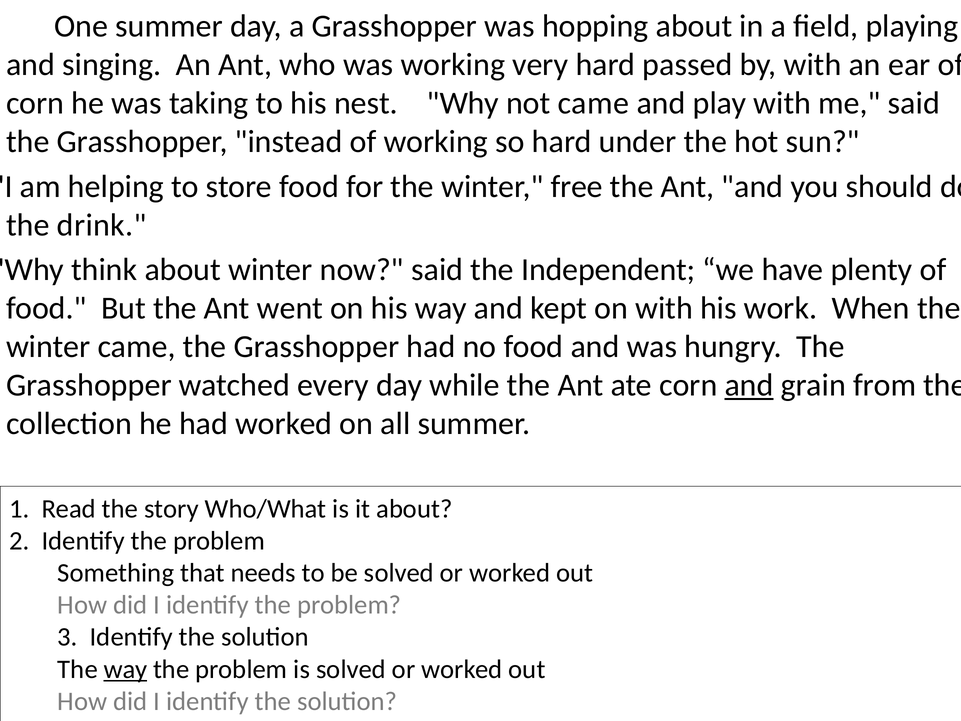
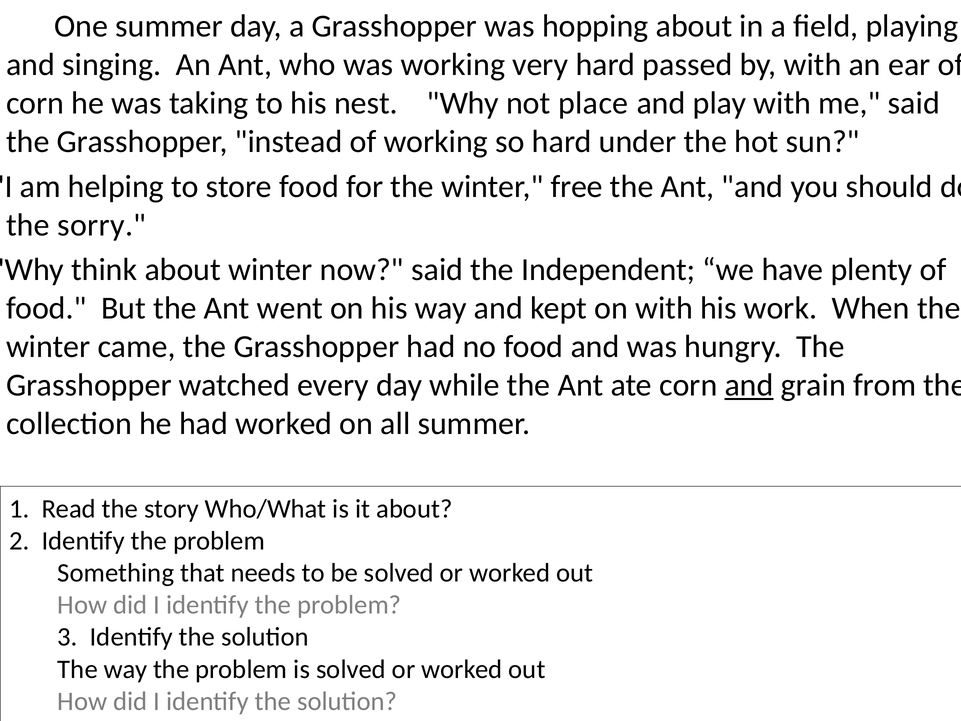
not came: came -> place (593, 103)
drink: drink -> sorry (102, 225)
way underline: present -> none (125, 669)
